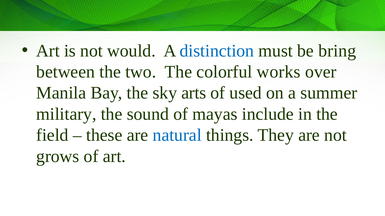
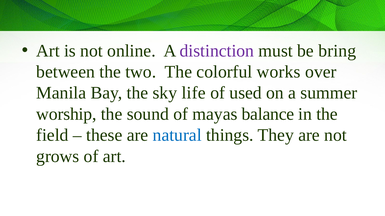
would: would -> online (131, 51)
distinction colour: blue -> purple (217, 51)
arts: arts -> life (194, 93)
military: military -> worship (66, 114)
include: include -> balance (268, 114)
